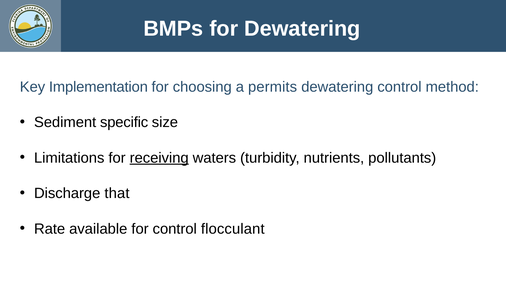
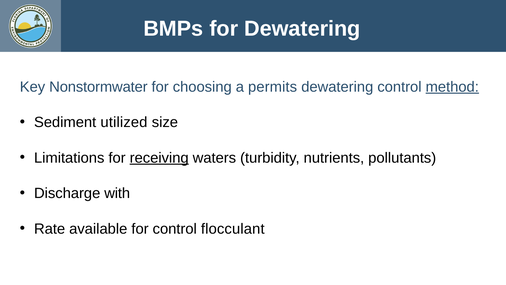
Implementation: Implementation -> Nonstormwater (98, 87)
method underline: none -> present (452, 87)
specific: specific -> utilized (124, 122)
that: that -> with (117, 193)
